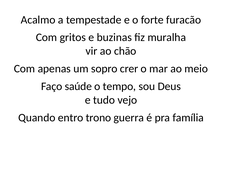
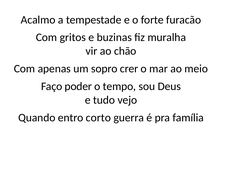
saúde: saúde -> poder (78, 86)
trono: trono -> corto (98, 118)
